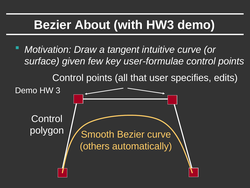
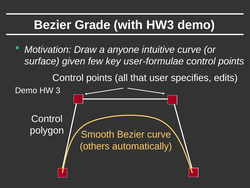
About: About -> Grade (93, 25)
tangent: tangent -> anyone (123, 50)
